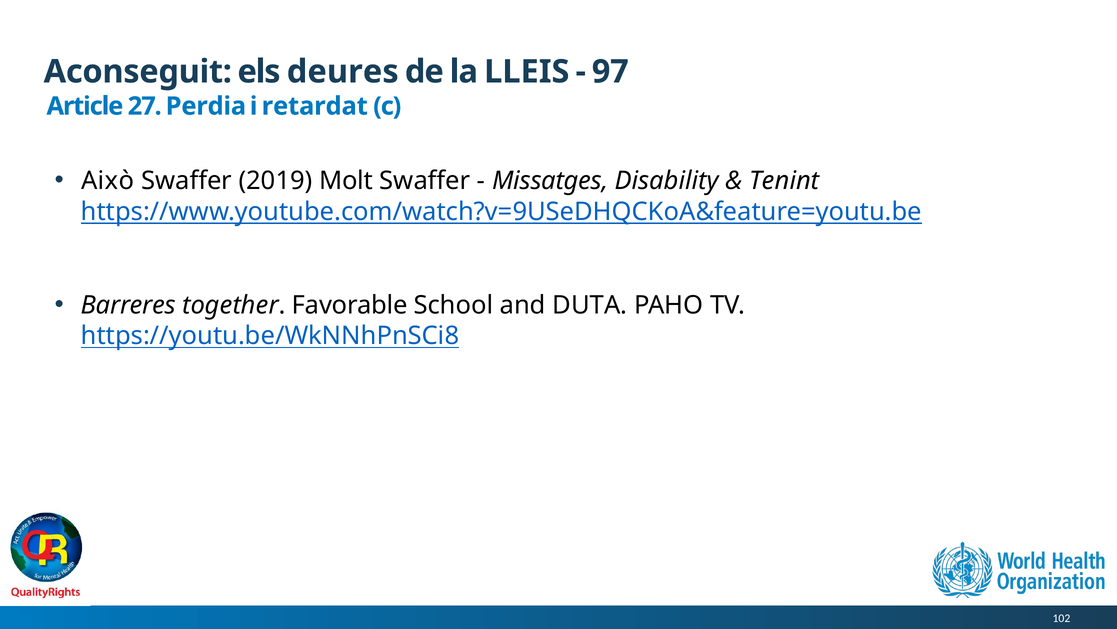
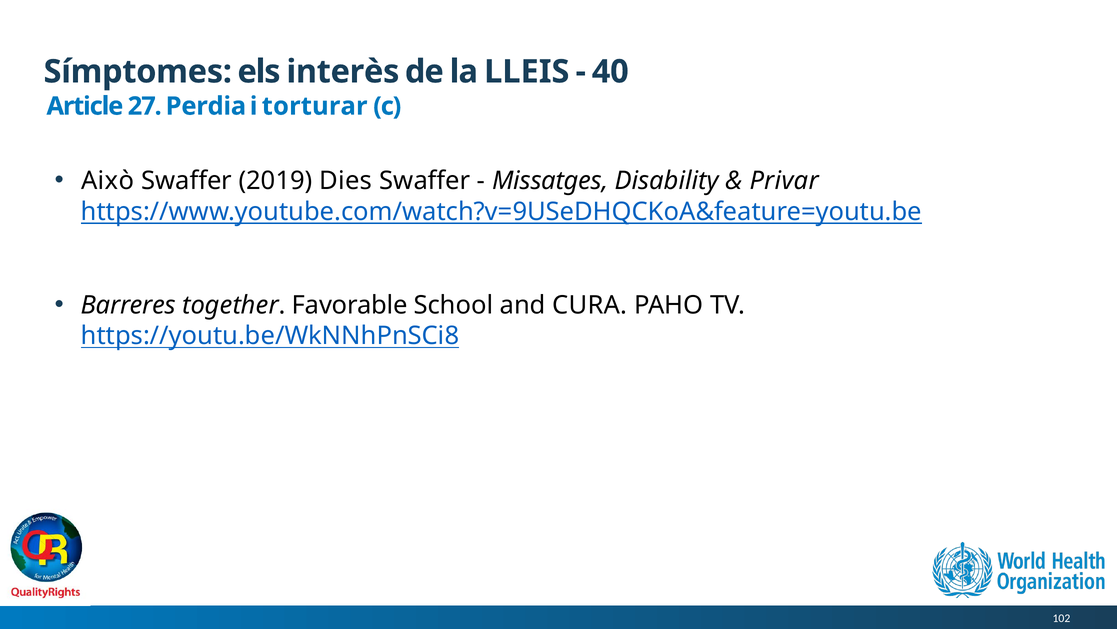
Aconseguit: Aconseguit -> Símptomes (138, 72)
deures: deures -> interès (343, 72)
97: 97 -> 40 (610, 72)
retardat: retardat -> torturar (315, 106)
Molt: Molt -> Dies (346, 181)
Tenint: Tenint -> Privar (784, 181)
DUTA: DUTA -> CURA (590, 305)
